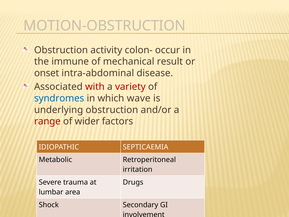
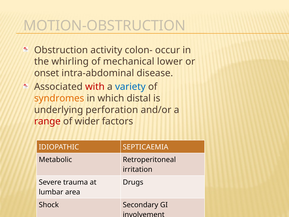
immune: immune -> whirling (70, 62)
result: result -> lower (170, 62)
variety colour: red -> blue (130, 87)
syndromes colour: blue -> orange (59, 98)
wave: wave -> distal (139, 98)
underlying obstruction: obstruction -> perforation (112, 110)
